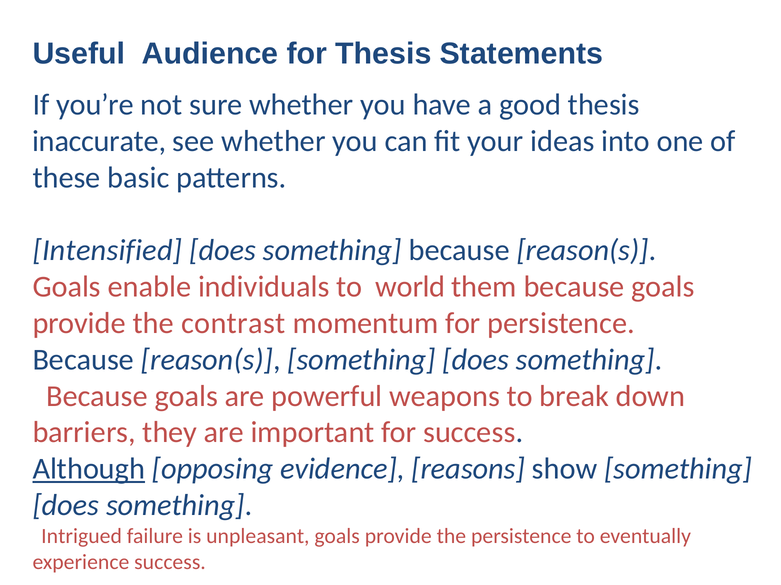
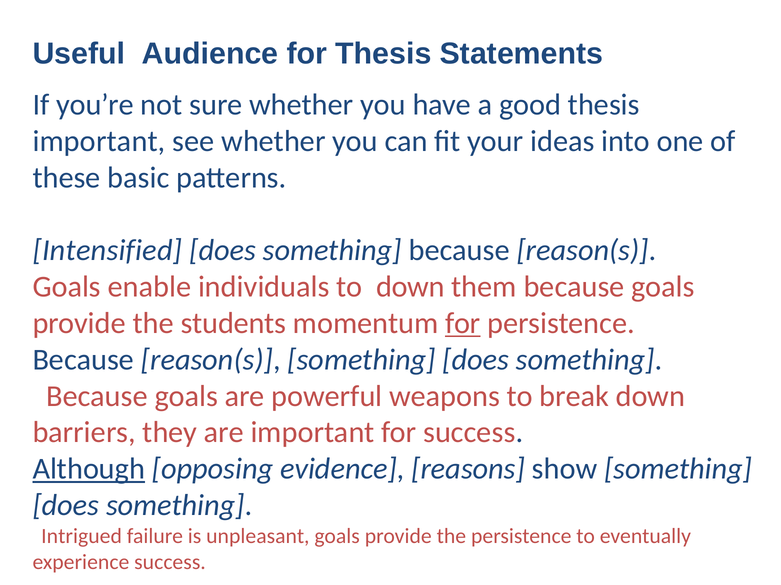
inaccurate: inaccurate -> important (99, 141)
to world: world -> down (410, 287)
contrast: contrast -> students (234, 324)
for underline: none -> present (463, 324)
